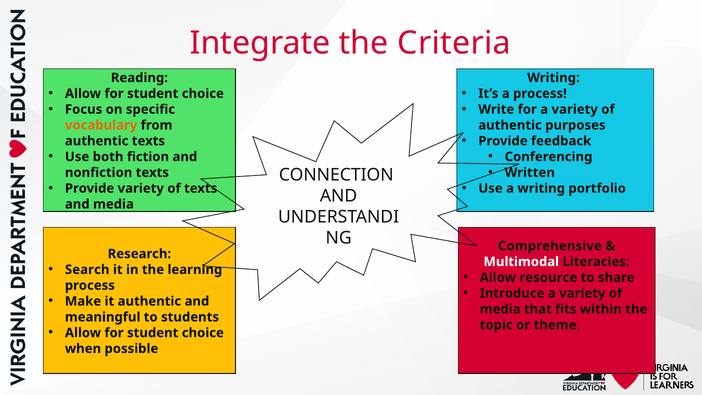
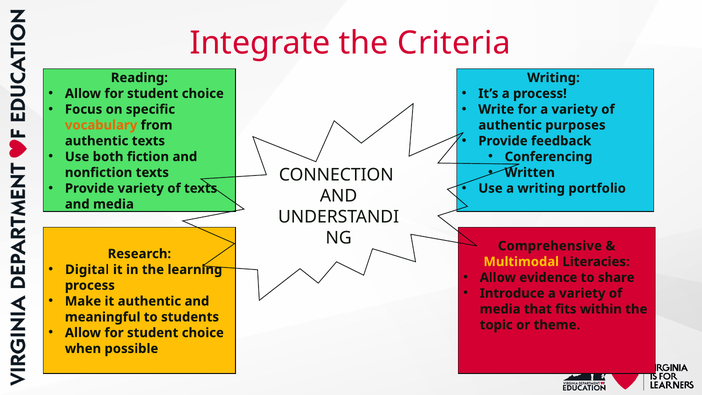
Multimodal colour: white -> yellow (521, 262)
Search: Search -> Digital (87, 270)
resource: resource -> evidence (548, 277)
